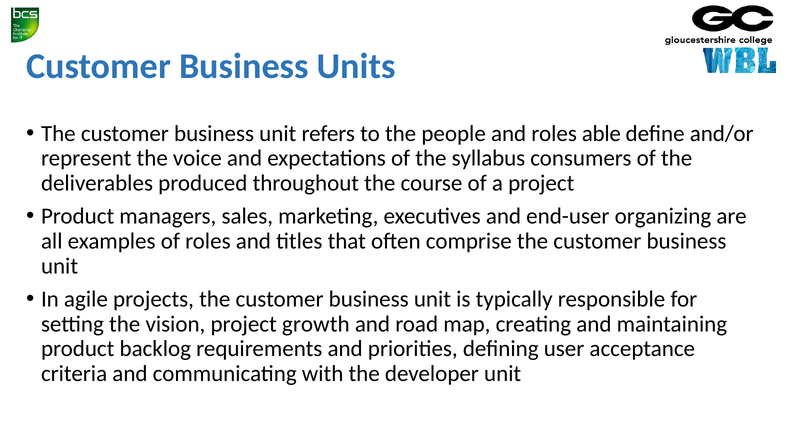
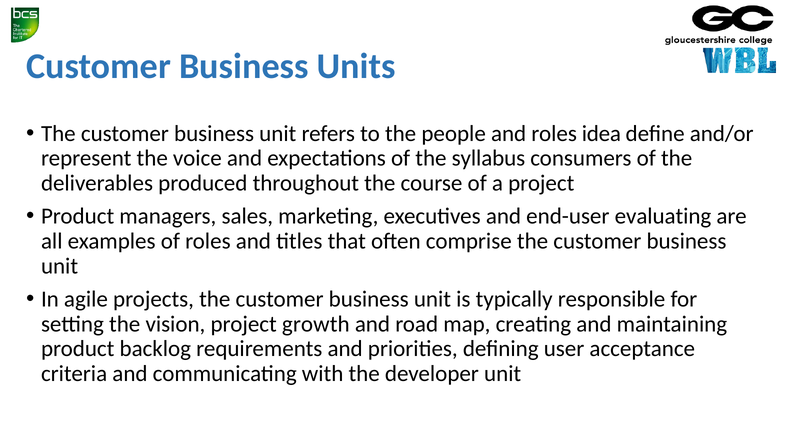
able: able -> idea (601, 134)
organizing: organizing -> evaluating (663, 216)
